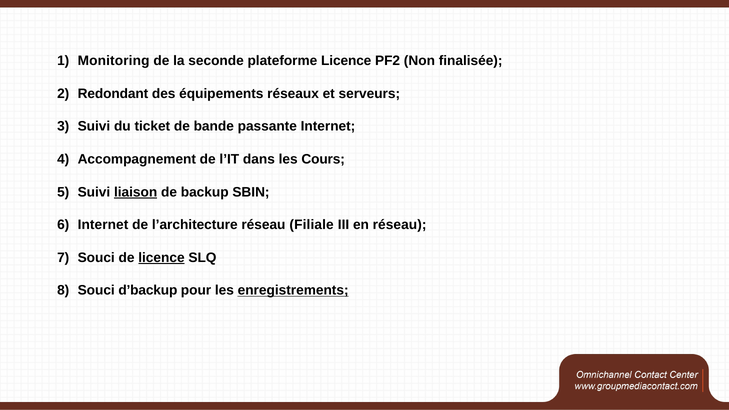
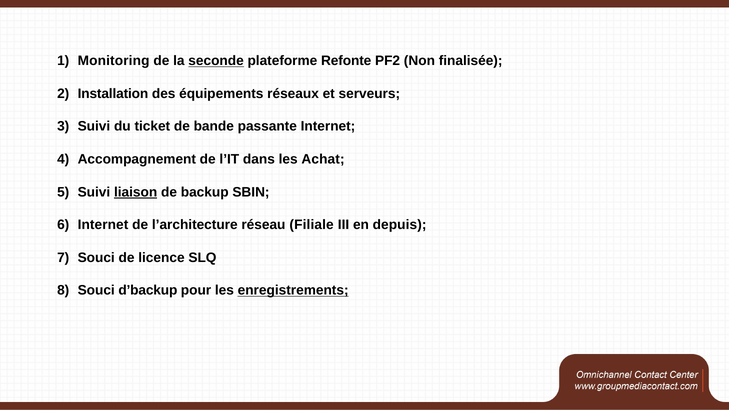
seconde underline: none -> present (216, 61)
plateforme Licence: Licence -> Refonte (346, 61)
Redondant: Redondant -> Installation (113, 94)
Cours: Cours -> Achat (323, 159)
en réseau: réseau -> depuis (400, 225)
licence underline: present -> none (161, 258)
